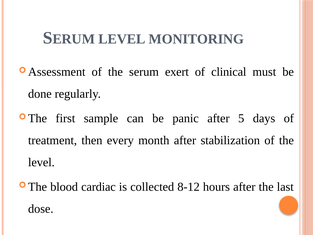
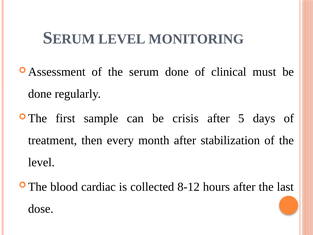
serum exert: exert -> done (177, 72)
panic: panic -> crisis (186, 118)
